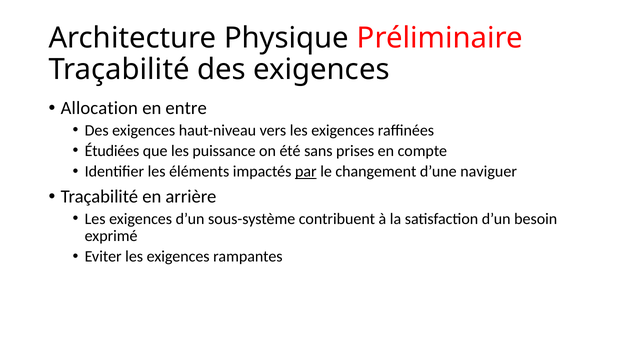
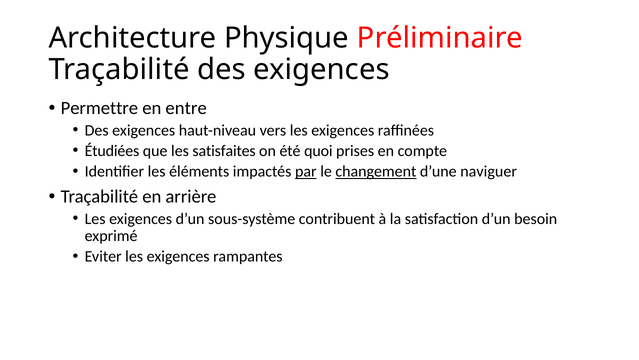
Allocation: Allocation -> Permettre (99, 108)
puissance: puissance -> satisfaites (224, 151)
sans: sans -> quoi (318, 151)
changement underline: none -> present (376, 171)
